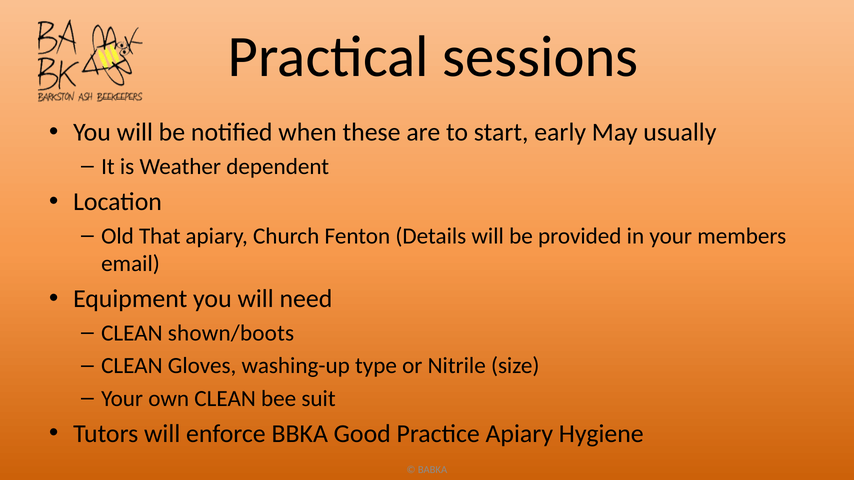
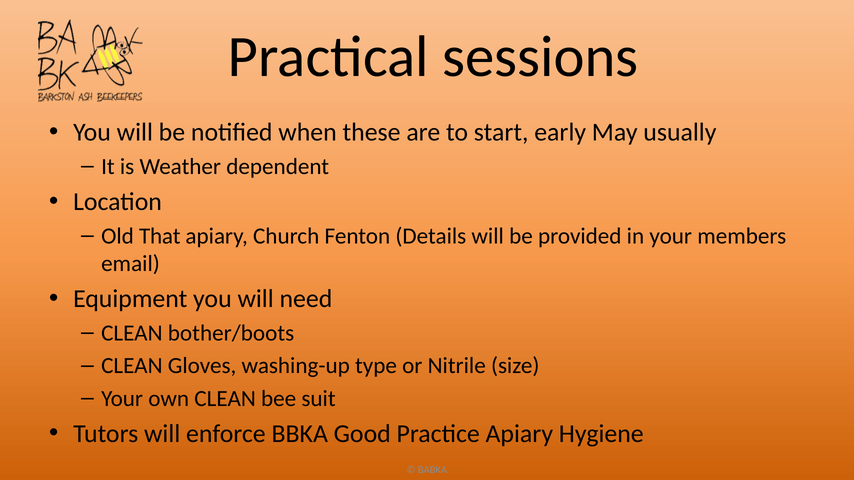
shown/boots: shown/boots -> bother/boots (231, 333)
